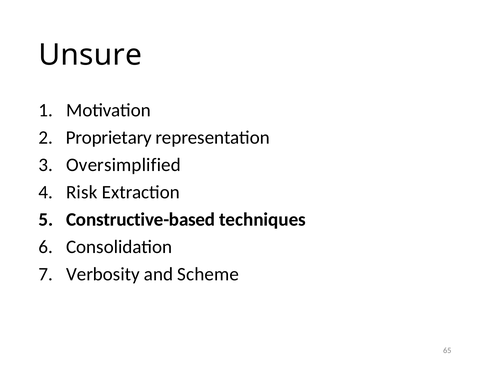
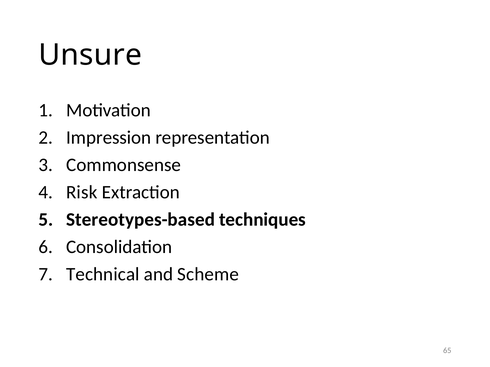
Proprietary: Proprietary -> Impression (109, 138)
Oversimplified: Oversimplified -> Commonsense (124, 165)
Constructive-based: Constructive-based -> Stereotypes-based (141, 220)
Verbosity: Verbosity -> Technical (103, 275)
